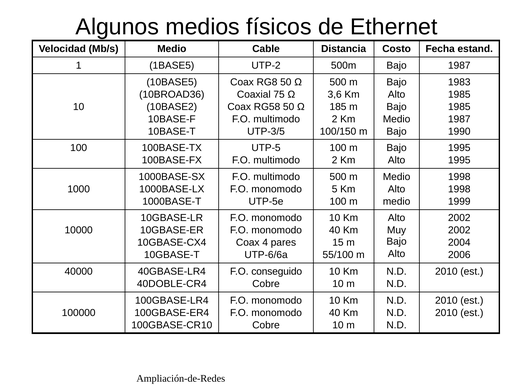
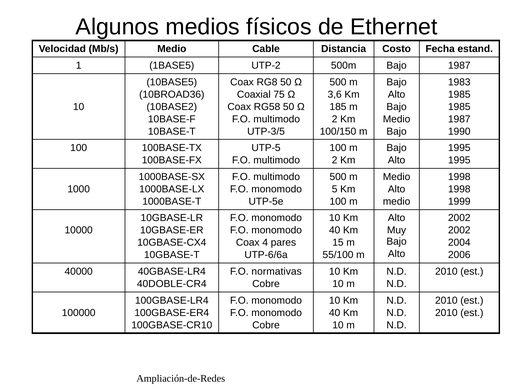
conseguido: conseguido -> normativas (277, 272)
